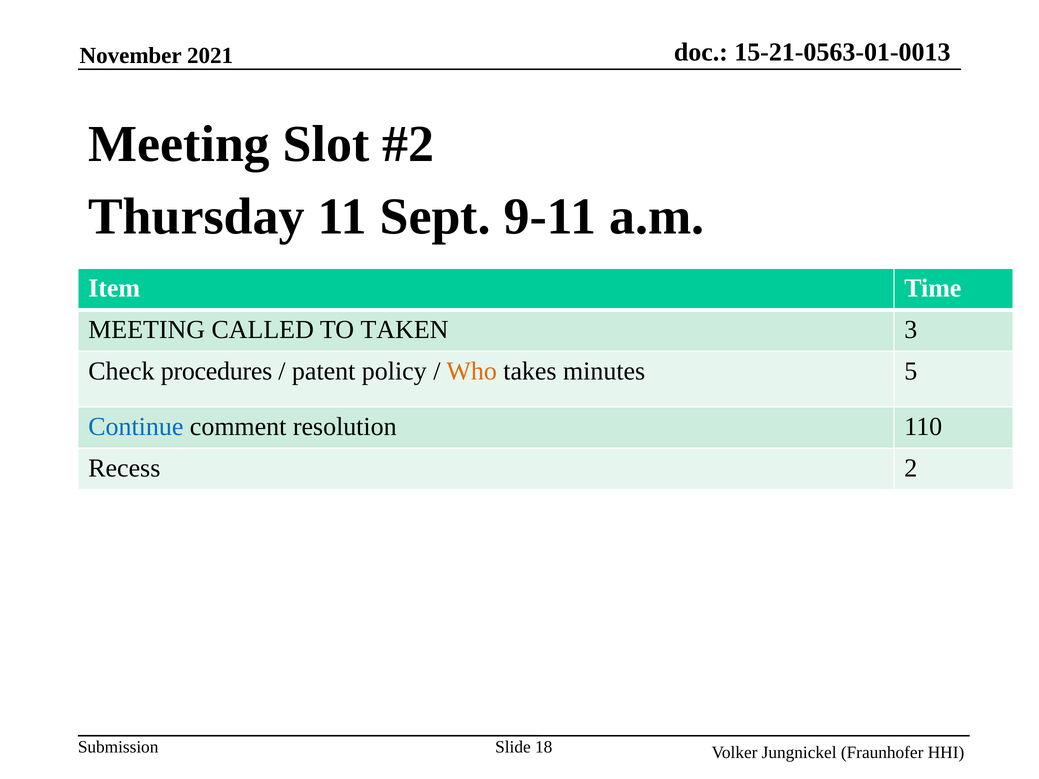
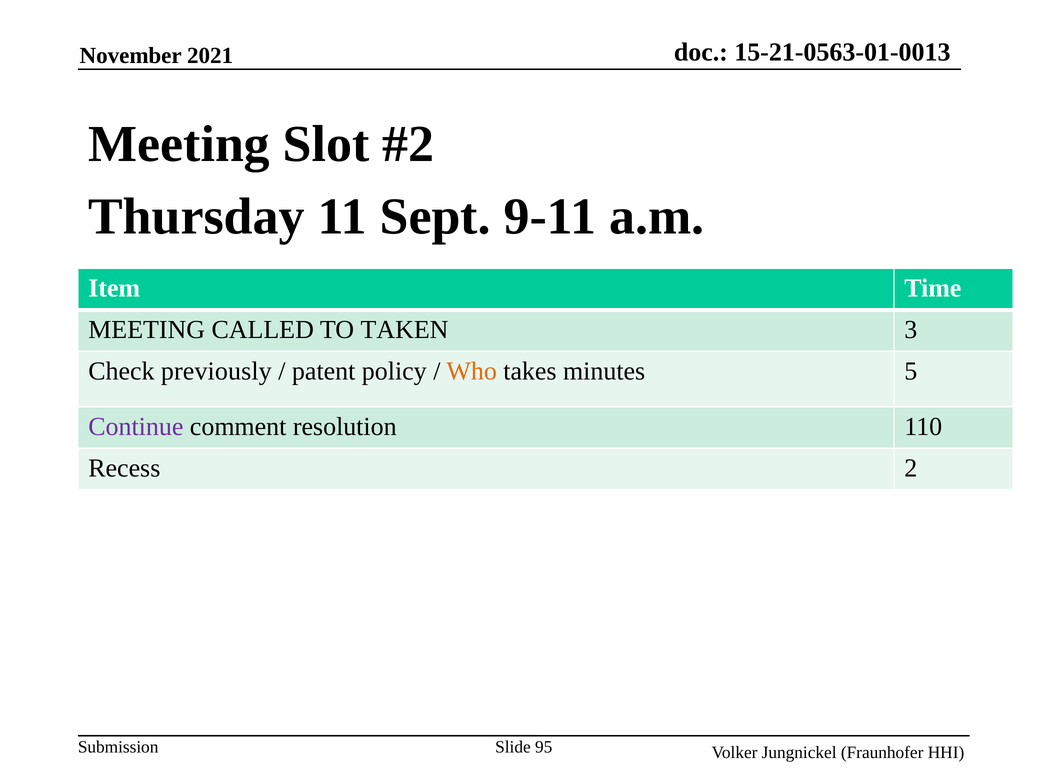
procedures: procedures -> previously (216, 371)
Continue colour: blue -> purple (136, 427)
18: 18 -> 95 (544, 747)
